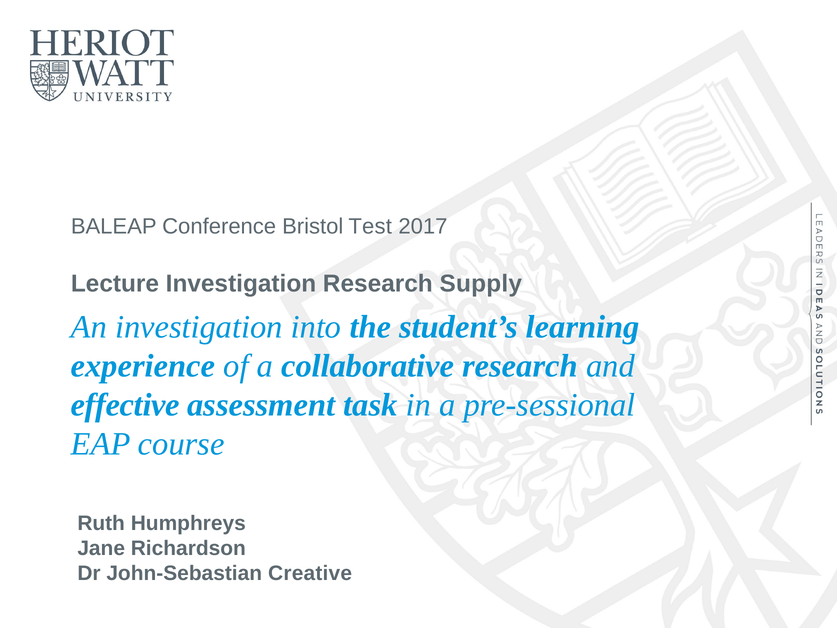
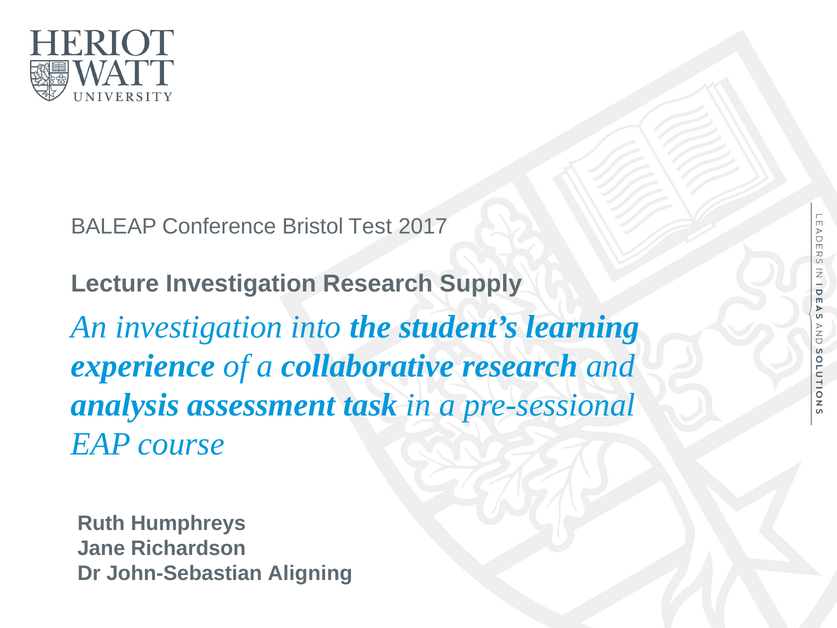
effective: effective -> analysis (125, 405)
Creative: Creative -> Aligning (310, 573)
